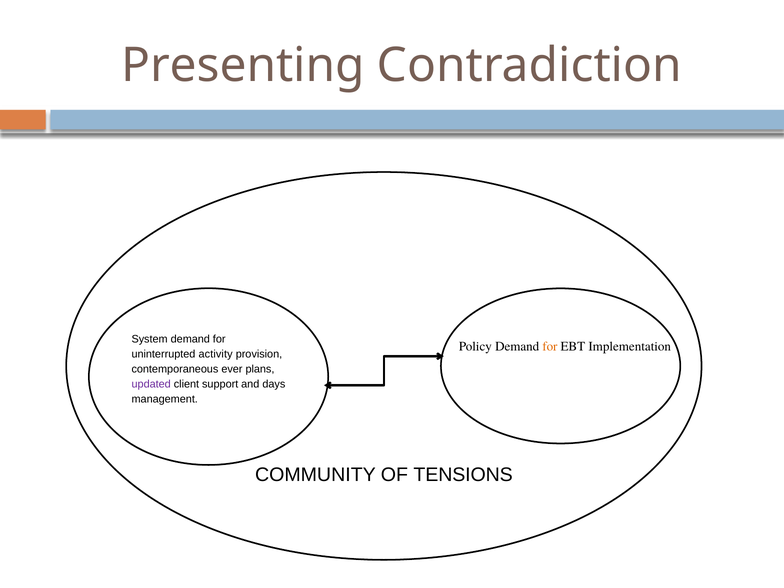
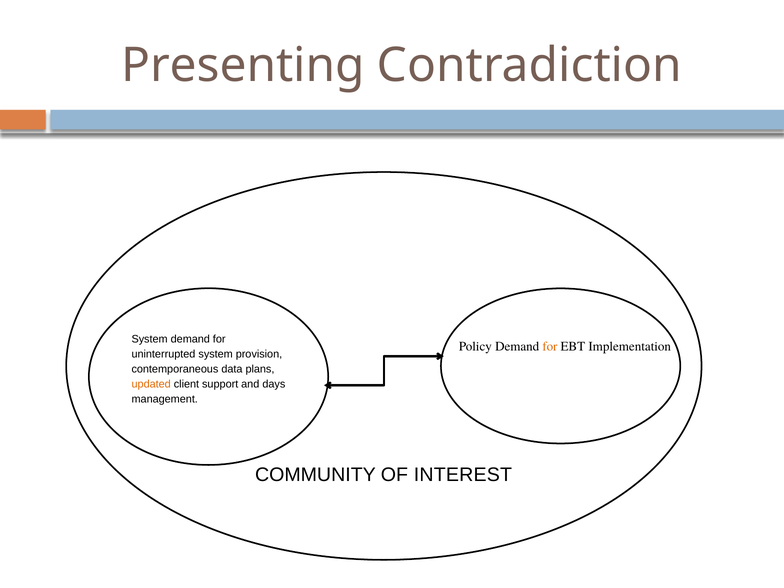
uninterrupted activity: activity -> system (216, 354)
ever: ever -> data (232, 369)
updated colour: purple -> orange (151, 384)
TENSIONS: TENSIONS -> INTEREST (463, 475)
